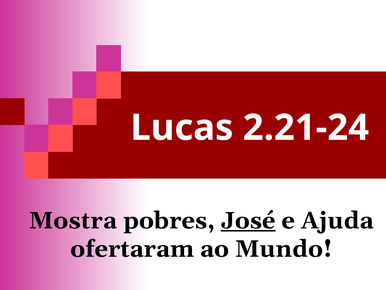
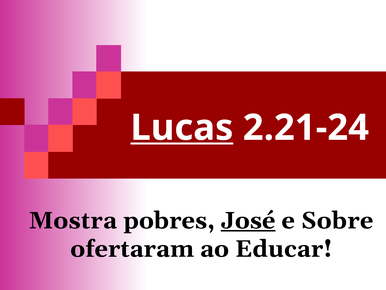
Lucas underline: none -> present (182, 128)
Ajuda: Ajuda -> Sobre (337, 220)
Mundo: Mundo -> Educar (284, 248)
